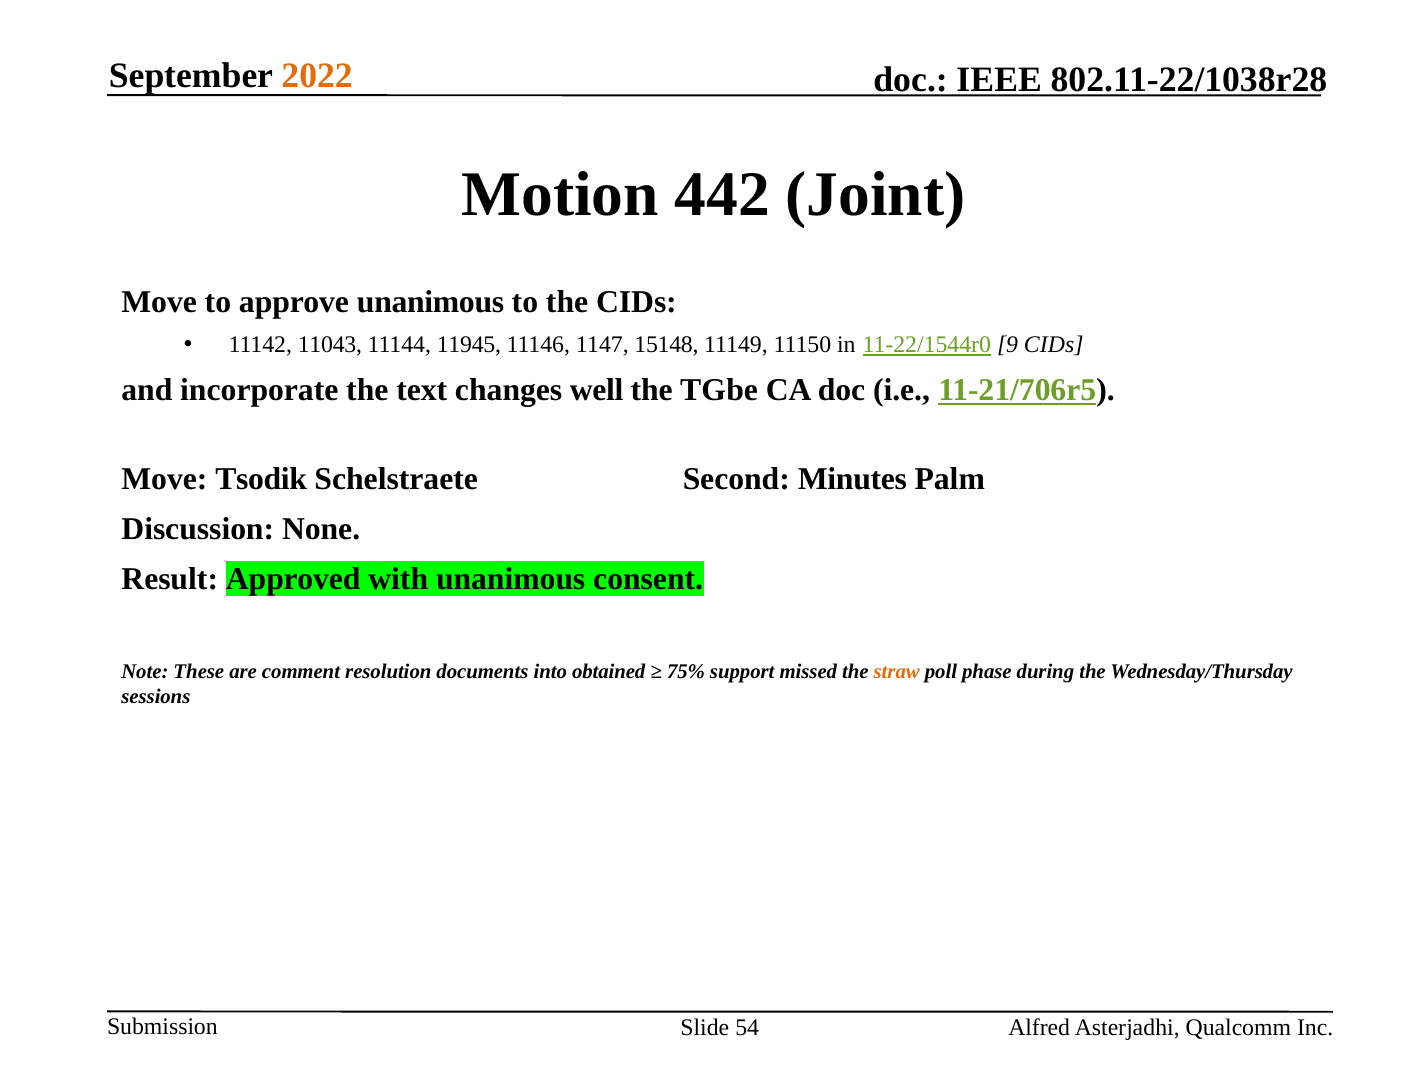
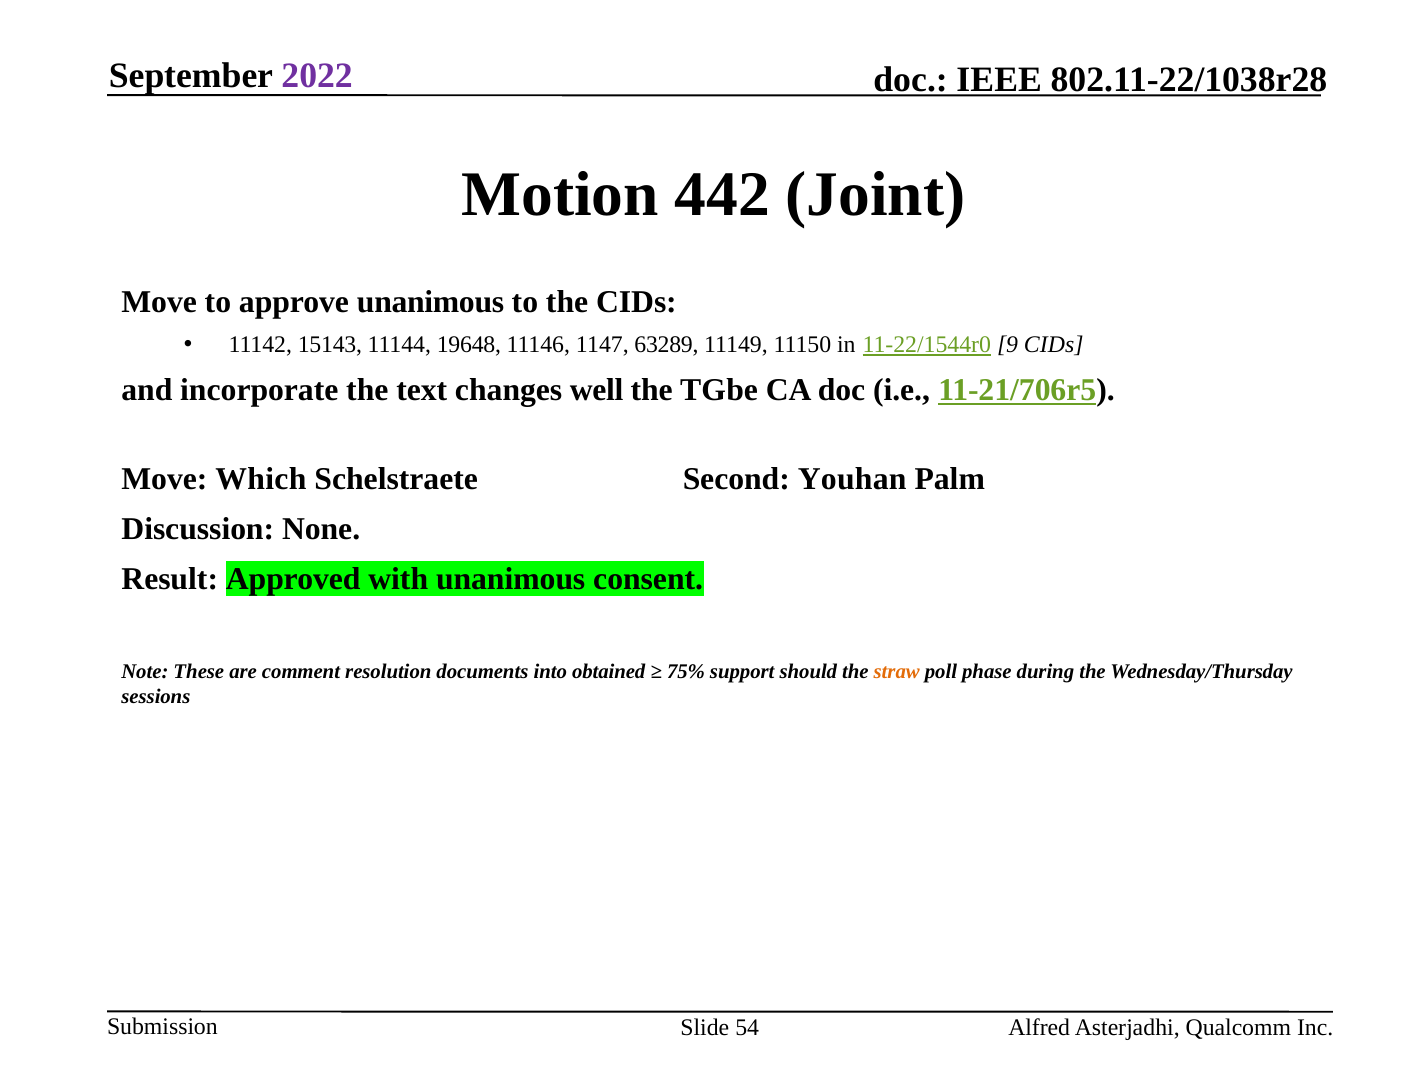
2022 colour: orange -> purple (317, 76)
11043: 11043 -> 15143 (330, 345)
11945: 11945 -> 19648 (469, 345)
15148: 15148 -> 63289 (666, 345)
Tsodik: Tsodik -> Which (261, 479)
Minutes: Minutes -> Youhan (852, 479)
missed: missed -> should (808, 671)
